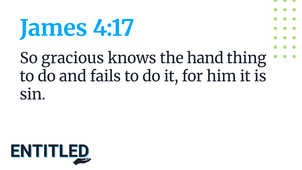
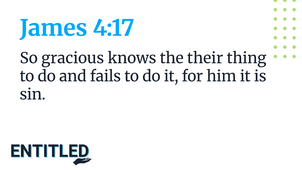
hand: hand -> their (205, 58)
